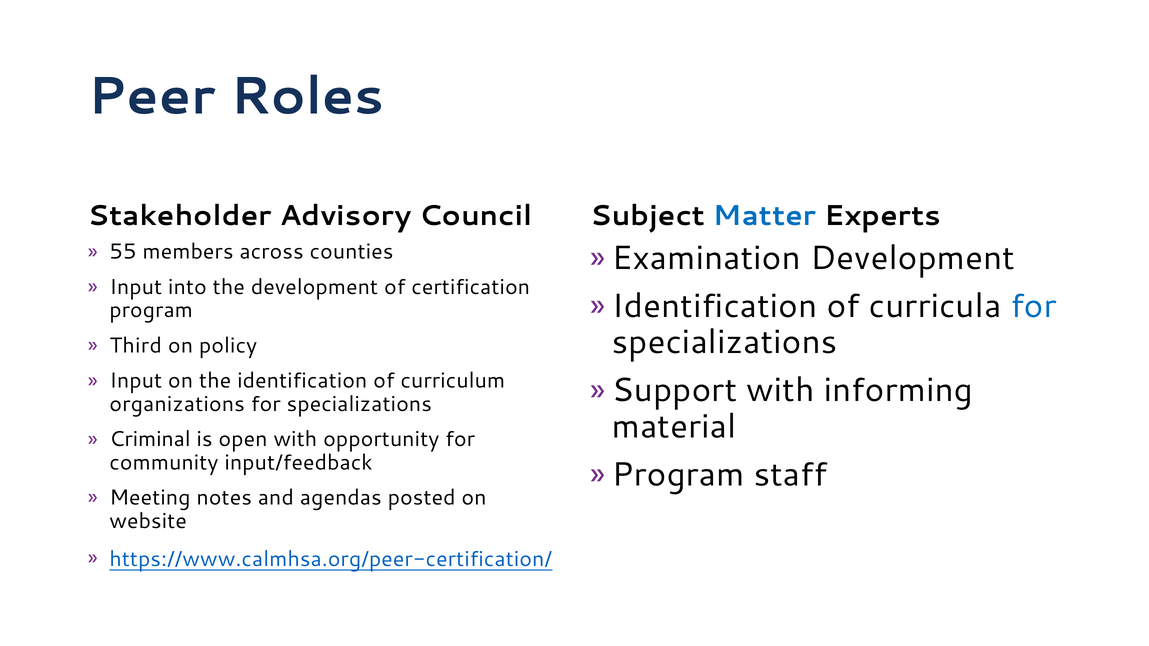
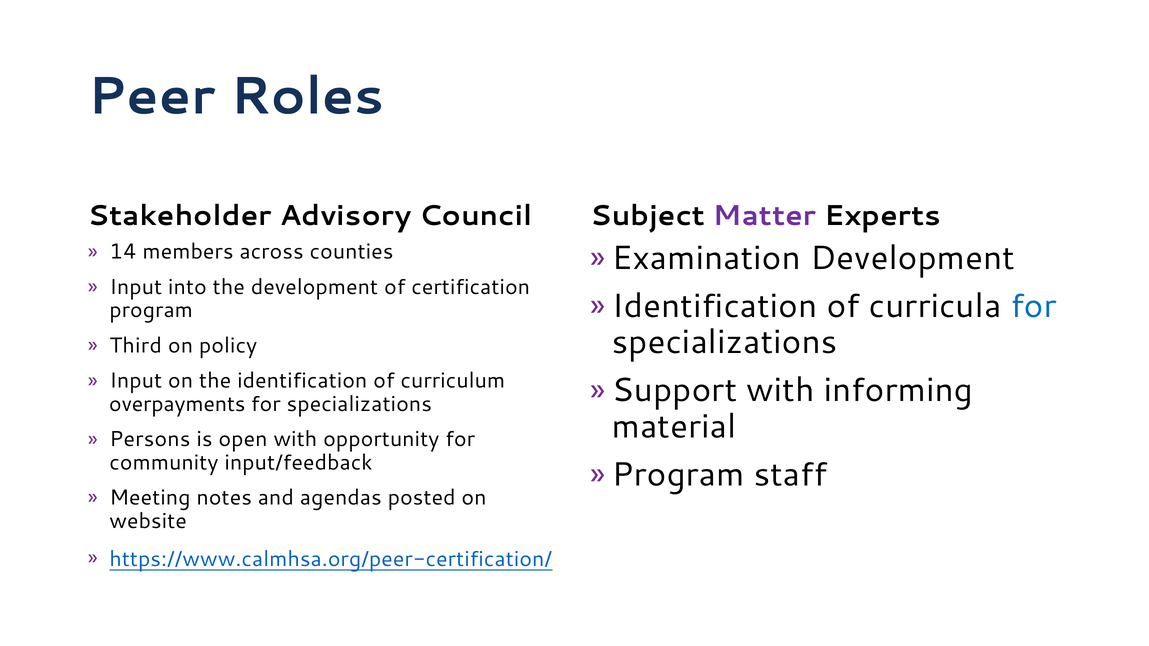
Matter colour: blue -> purple (765, 216)
55: 55 -> 14 (123, 252)
organizations: organizations -> overpayments (177, 404)
Criminal: Criminal -> Persons (150, 439)
